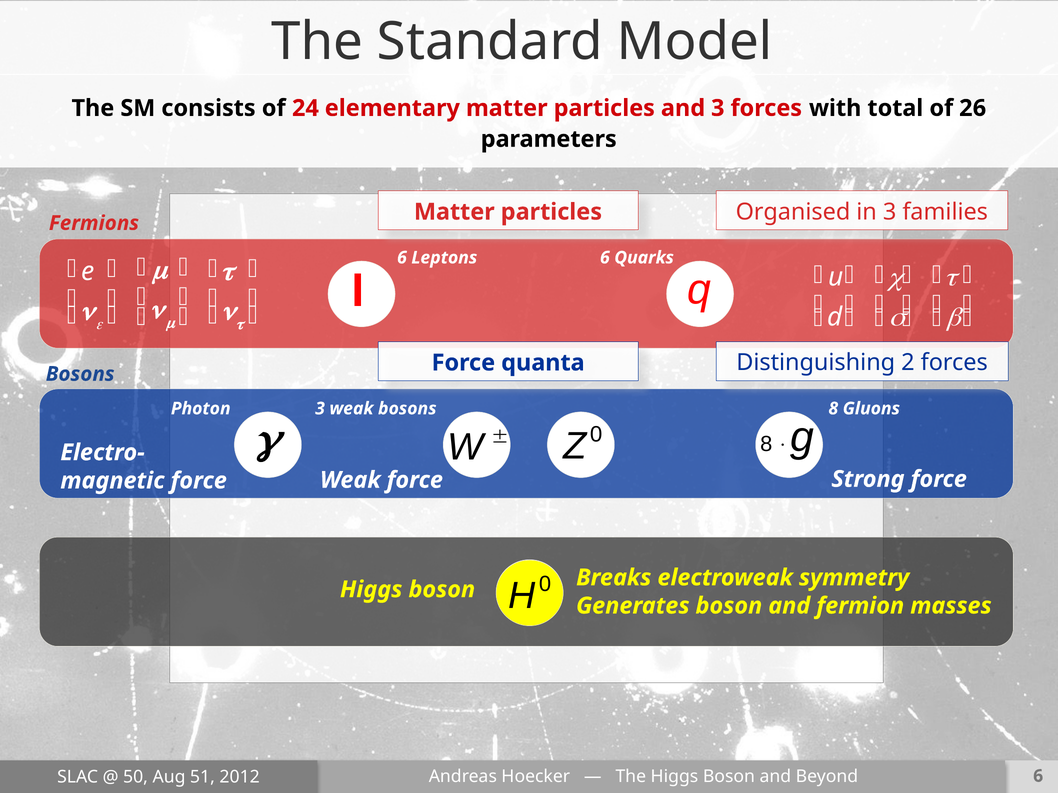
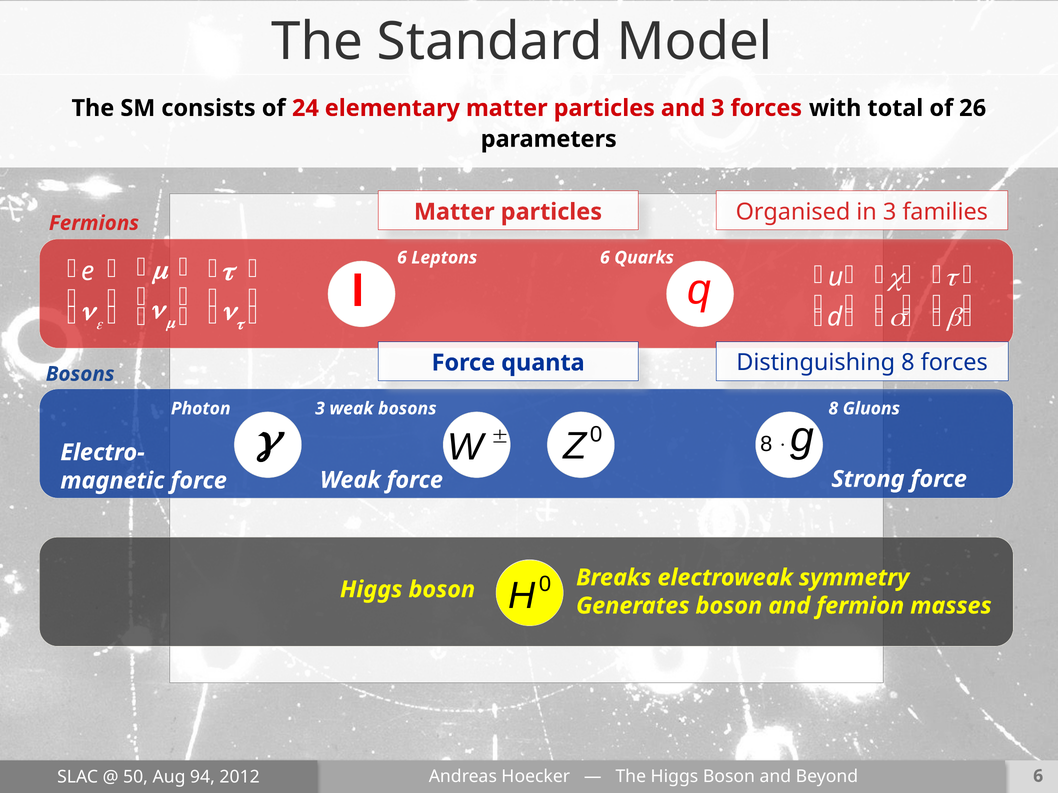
Distinguishing 2: 2 -> 8 (908, 363)
51: 51 -> 94 (202, 778)
